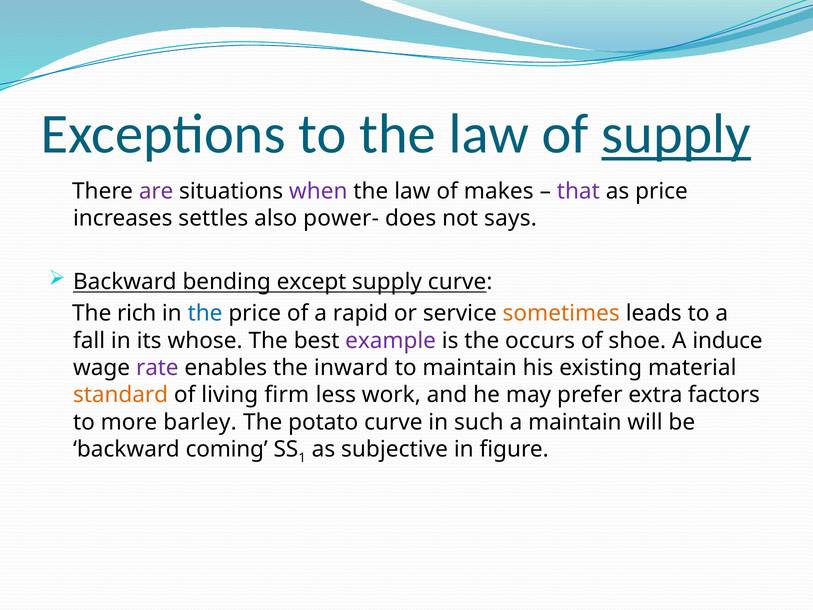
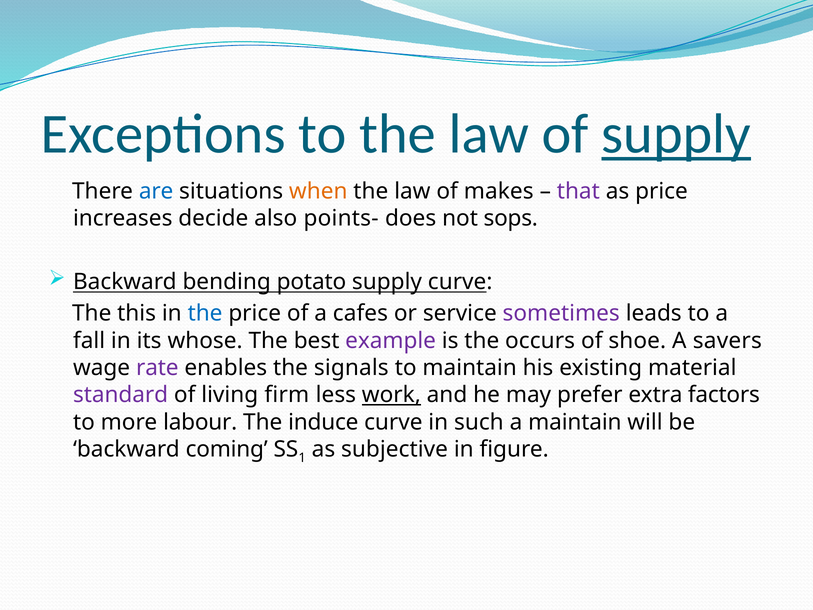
are colour: purple -> blue (156, 191)
when colour: purple -> orange (318, 191)
settles: settles -> decide (213, 218)
power-: power- -> points- (341, 218)
says: says -> sops (511, 218)
except: except -> potato (311, 282)
rich: rich -> this (137, 313)
rapid: rapid -> cafes (360, 313)
sometimes colour: orange -> purple (561, 313)
induce: induce -> savers (727, 340)
inward: inward -> signals (351, 368)
standard colour: orange -> purple (121, 395)
work underline: none -> present (391, 395)
barley: barley -> labour (200, 422)
potato: potato -> induce (323, 422)
